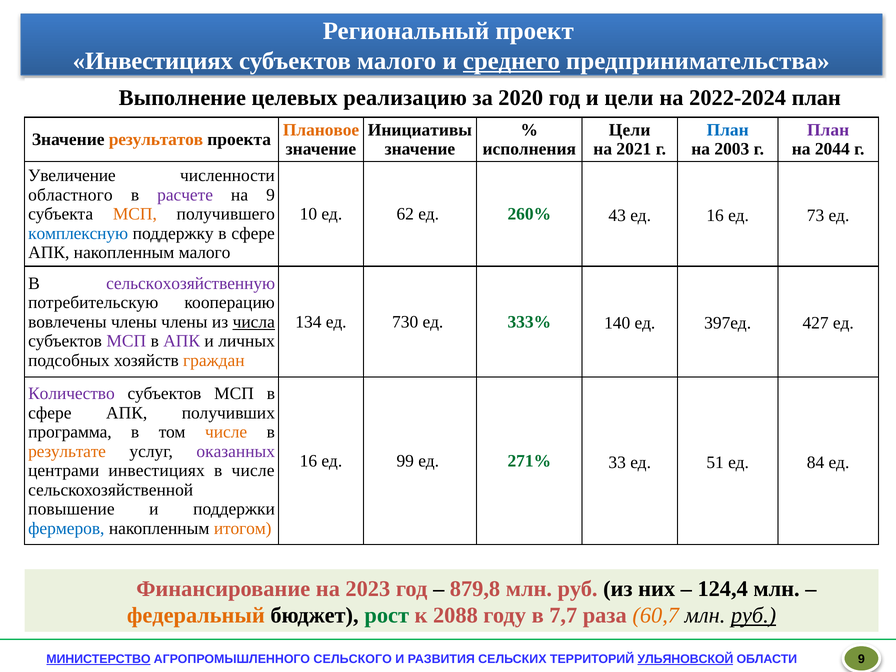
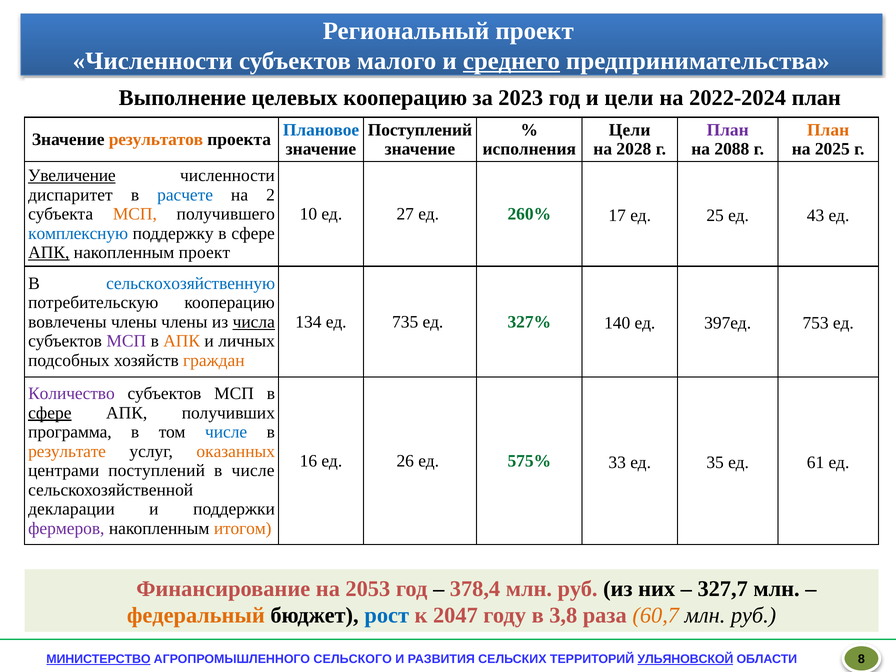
Инвестициях: Инвестициях -> Численности (153, 61)
целевых реализацию: реализацию -> кооперацию (405, 98)
2020: 2020 -> 2023 (521, 98)
Плановое colour: orange -> blue (321, 130)
Инициативы: Инициативы -> Поступлений (420, 130)
План colour: blue -> purple (728, 130)
План colour: purple -> orange (828, 130)
2021: 2021 -> 2028 (634, 149)
2003: 2003 -> 2088 (732, 149)
2044: 2044 -> 2025 (832, 149)
Увеличение underline: none -> present (72, 176)
областного: областного -> диспаритет (70, 195)
расчете colour: purple -> blue (185, 195)
на 9: 9 -> 2 (270, 195)
62: 62 -> 27 (405, 214)
43: 43 -> 17 (617, 215)
ед 16: 16 -> 25 (715, 215)
73: 73 -> 43 (816, 215)
АПК underline: none -> present (49, 253)
накопленным малого: малого -> проект (204, 253)
сельскохозяйственную colour: purple -> blue (191, 283)
730: 730 -> 735 (405, 322)
333%: 333% -> 327% (529, 322)
427: 427 -> 753 (816, 323)
АПК colour: purple -> orange (182, 341)
сфере underline: none -> present (50, 413)
числе colour: orange -> blue (226, 432)
оказанных colour: purple -> orange (236, 451)
99: 99 -> 26 (405, 461)
271%: 271% -> 575% (529, 461)
51: 51 -> 35 (715, 462)
84: 84 -> 61 (816, 462)
центрами инвестициях: инвестициях -> поступлений (157, 471)
повышение: повышение -> декларации (71, 509)
фермеров colour: blue -> purple (66, 528)
2023: 2023 -> 2053 (368, 589)
879,8: 879,8 -> 378,4 (475, 589)
124,4: 124,4 -> 327,7 (723, 589)
рост colour: green -> blue (387, 616)
2088: 2088 -> 2047 (455, 616)
7,7: 7,7 -> 3,8 (563, 616)
руб underline: present -> none (754, 616)
ОБЛАСТИ 9: 9 -> 8 (861, 659)
